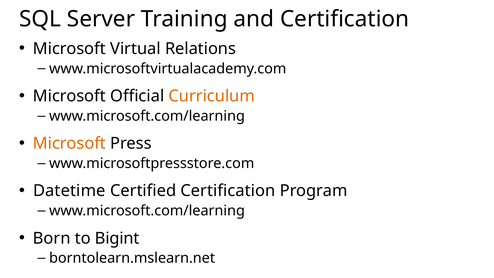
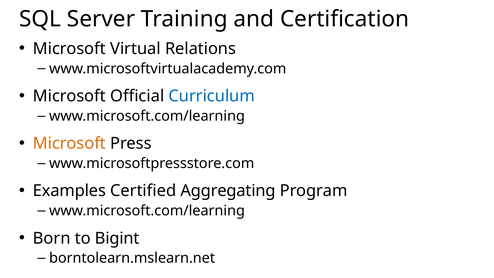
Curriculum colour: orange -> blue (212, 96)
Datetime: Datetime -> Examples (69, 191)
Certified Certification: Certification -> Aggregating (228, 191)
